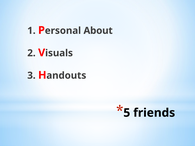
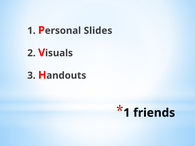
About: About -> Slides (98, 31)
5: 5 -> 1 (127, 113)
